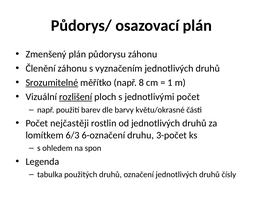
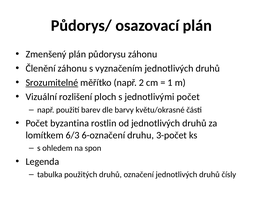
8: 8 -> 2 (141, 82)
rozlišení underline: present -> none (76, 97)
nejčastěji: nejčastěji -> byzantina (70, 123)
